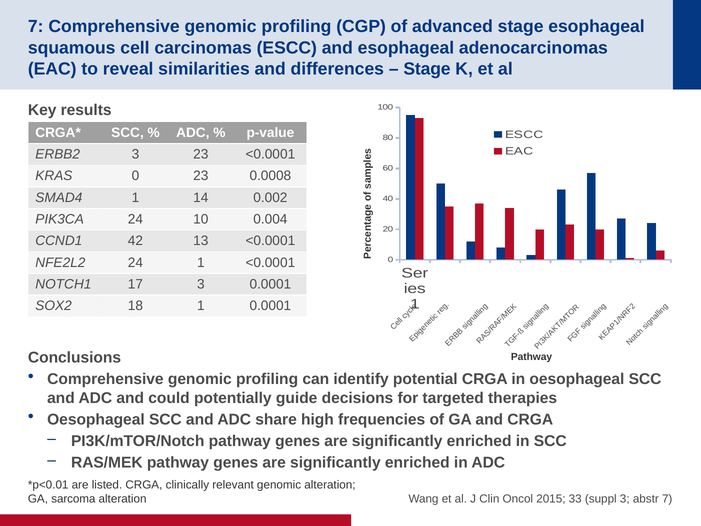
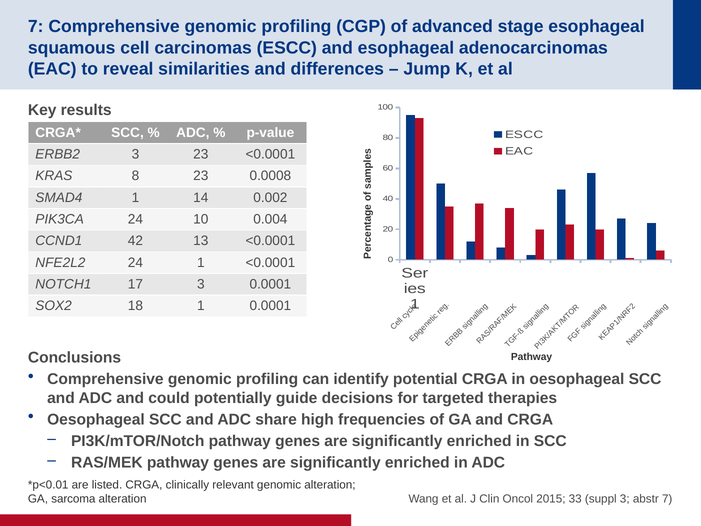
Stage: Stage -> Jump (427, 69)
KRAS 0: 0 -> 8 (135, 176)
